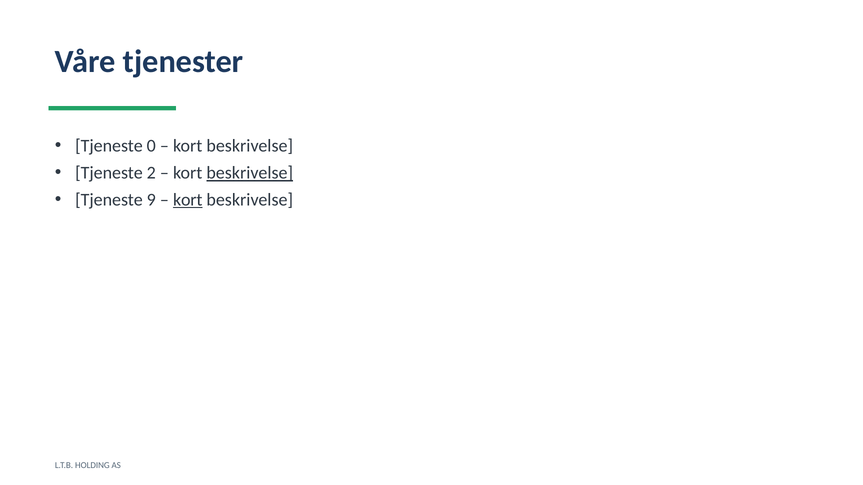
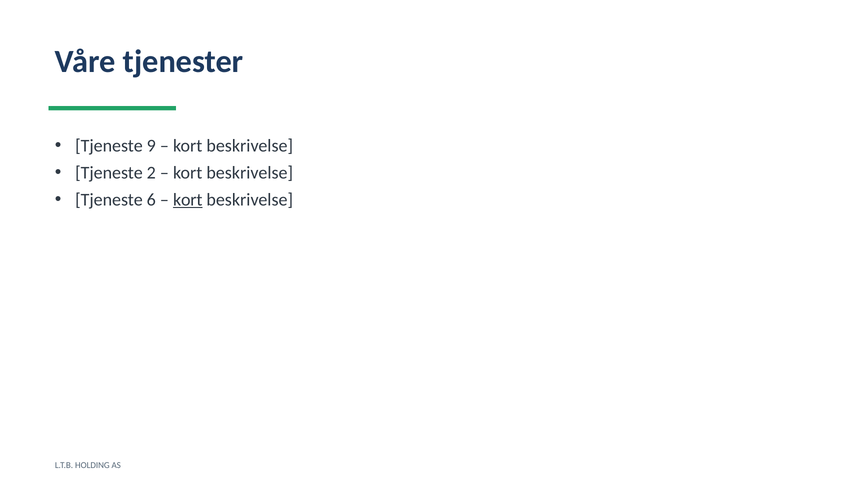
0: 0 -> 9 (151, 146)
beskrivelse underline: present -> none (250, 173)
9: 9 -> 6 (151, 200)
